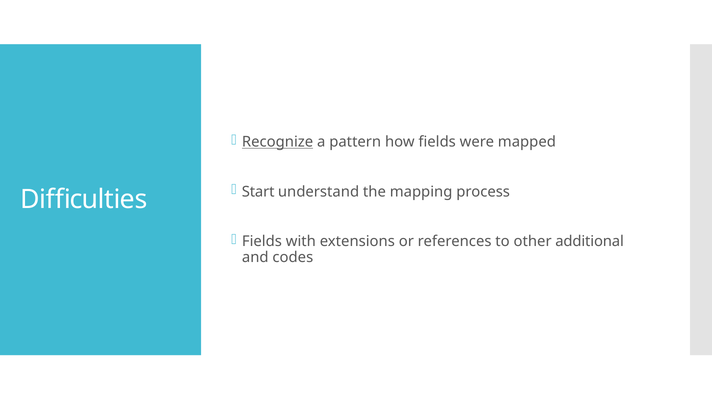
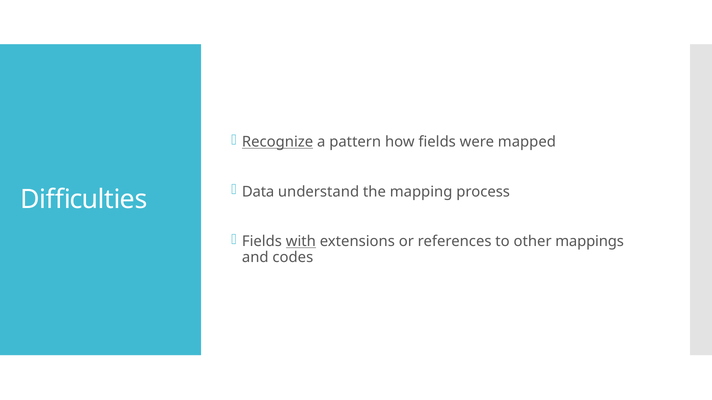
Start: Start -> Data (258, 192)
with underline: none -> present (301, 242)
additional: additional -> mappings (590, 242)
